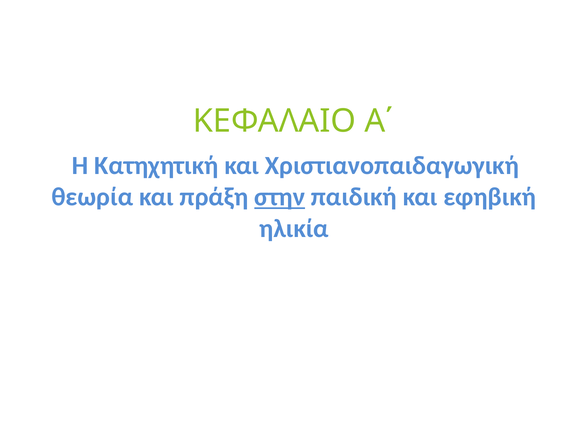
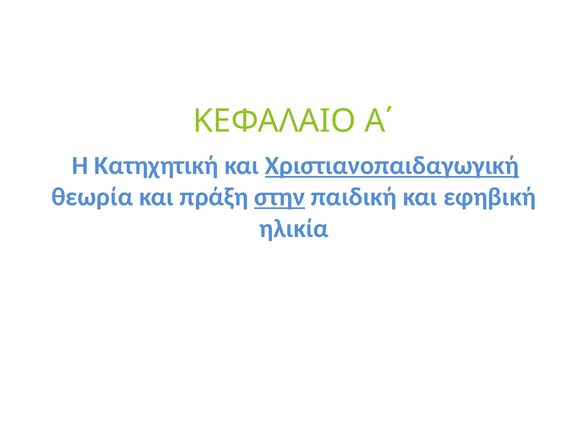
Χριστιανοπαιδαγωγική underline: none -> present (392, 166)
